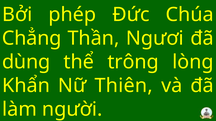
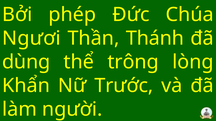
Chẳng: Chẳng -> Ngươi (31, 38)
Ngươi: Ngươi -> Thánh (155, 38)
Thiên: Thiên -> Trước (124, 86)
